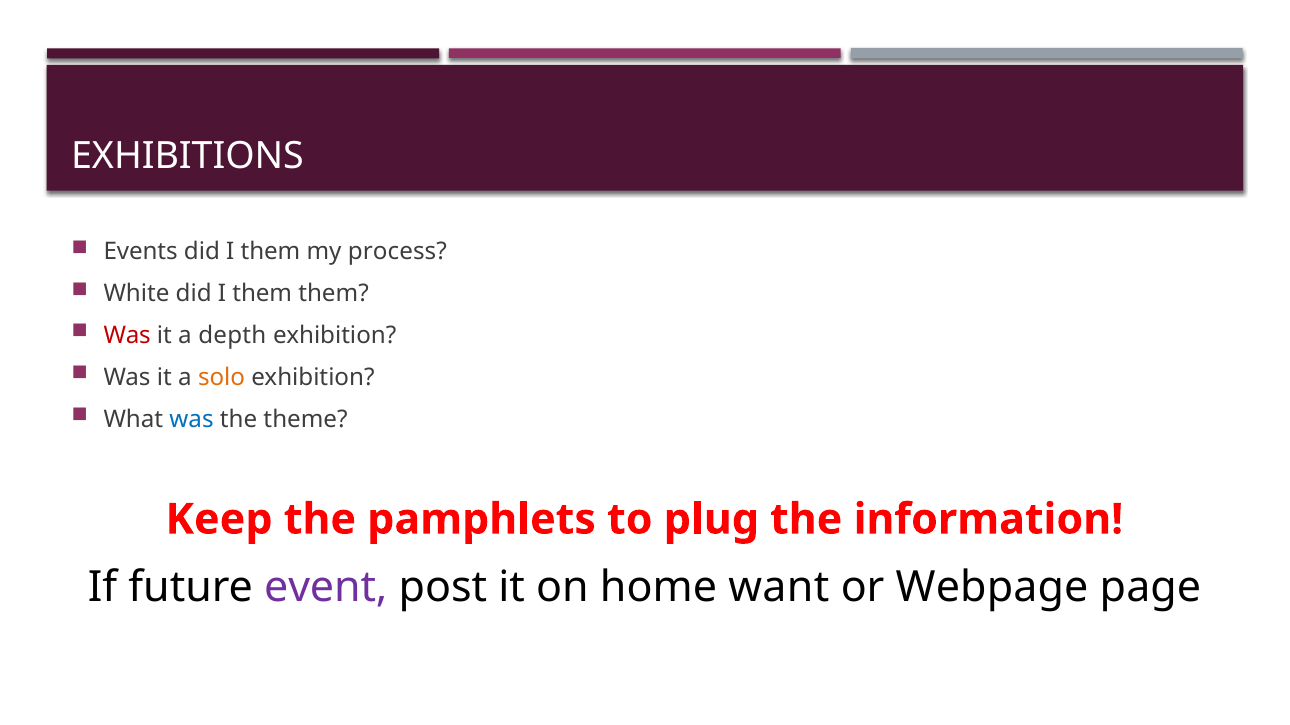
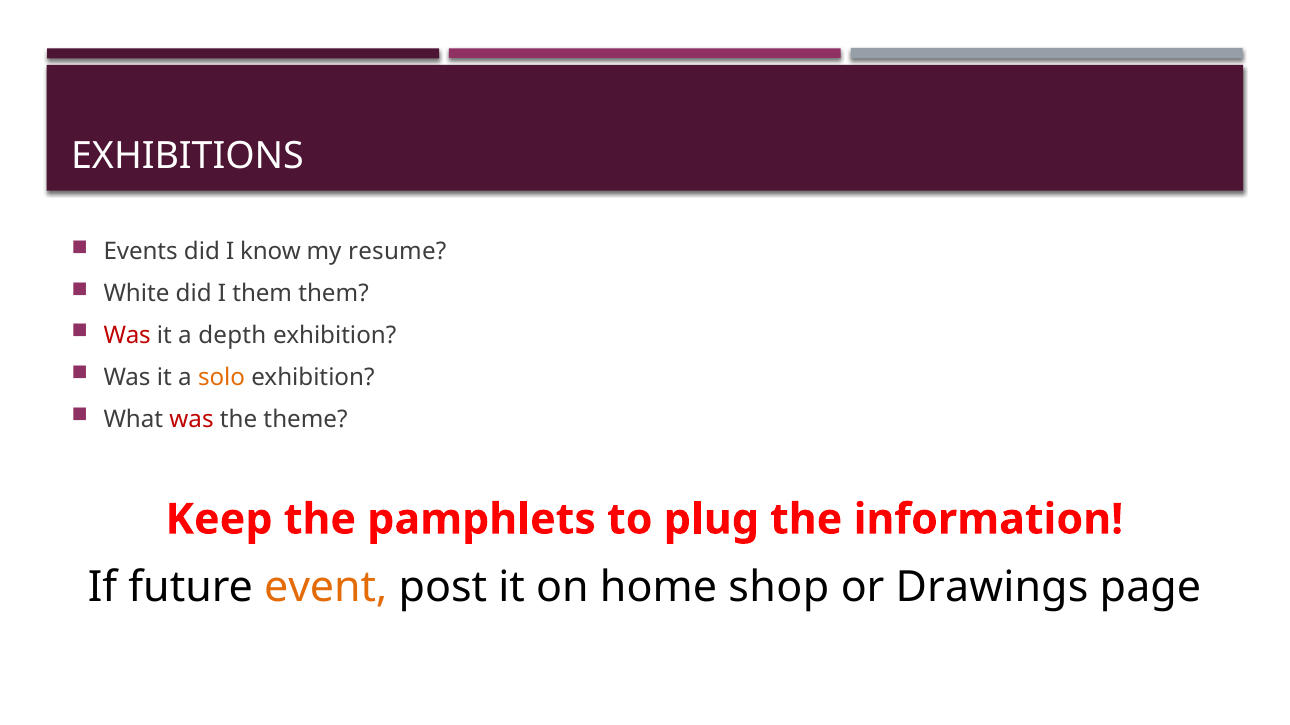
them: them -> know (271, 252)
process: process -> resume (397, 252)
was colour: blue -> red (192, 420)
event colour: purple -> orange (326, 588)
want: want -> shop (779, 588)
Webpage: Webpage -> Drawings (992, 588)
